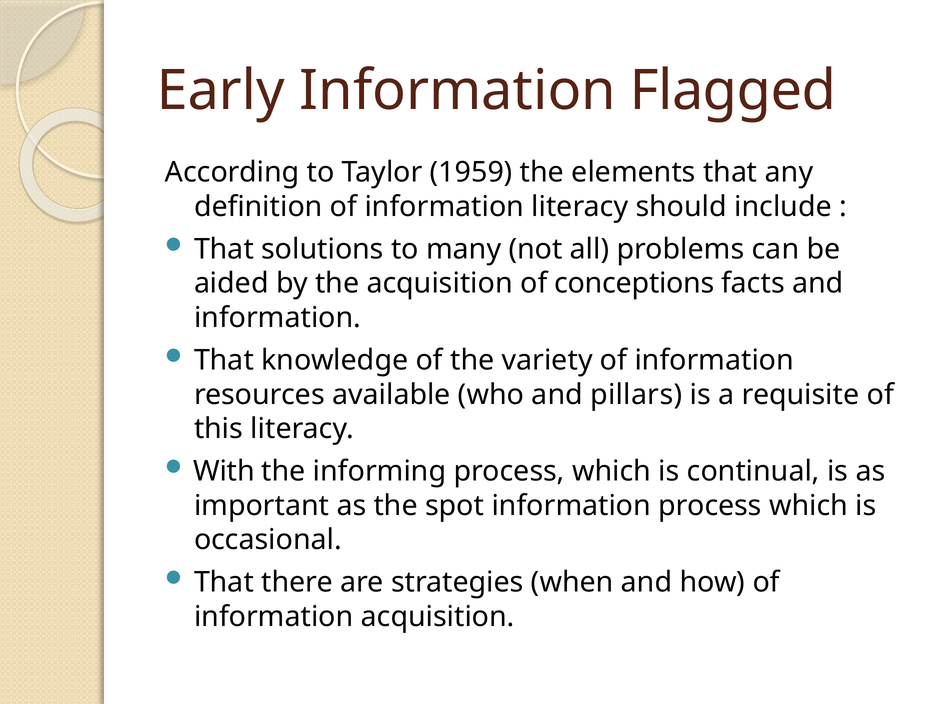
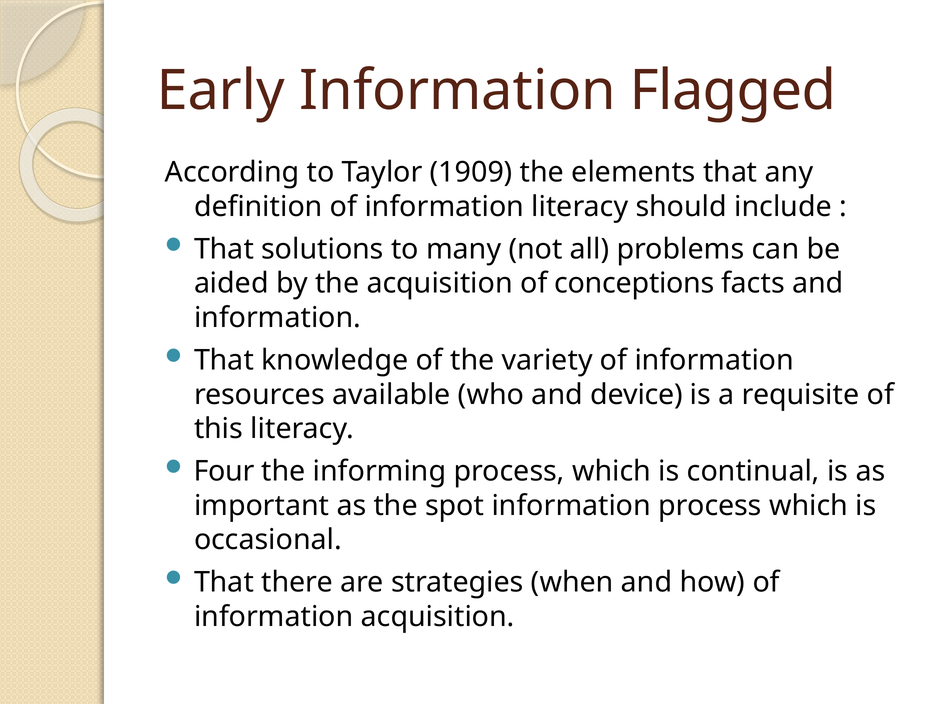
1959: 1959 -> 1909 (471, 172)
pillars: pillars -> device (636, 394)
With: With -> Four (224, 471)
